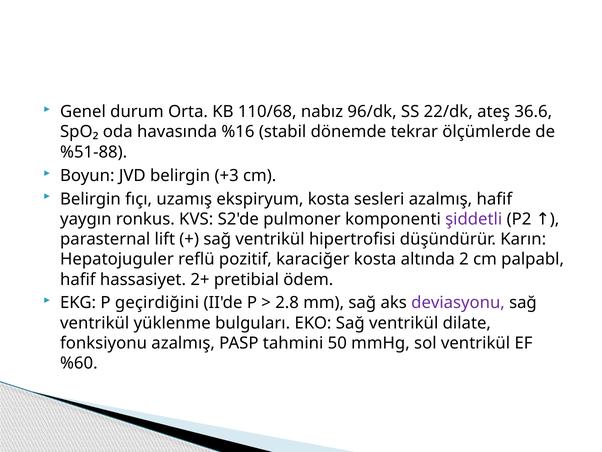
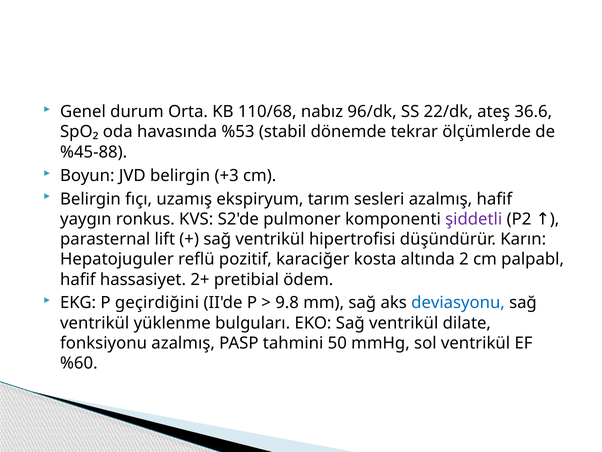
%16: %16 -> %53 (238, 132)
%51-88: %51-88 -> %45-88 (94, 152)
ekspiryum kosta: kosta -> tarım (329, 199)
2.8: 2.8 -> 9.8 (287, 303)
deviasyonu colour: purple -> blue (458, 303)
